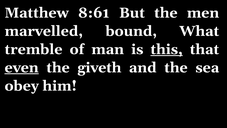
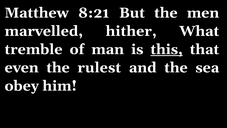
8:61: 8:61 -> 8:21 (94, 13)
bound: bound -> hither (131, 31)
even underline: present -> none (22, 67)
giveth: giveth -> rulest (99, 67)
